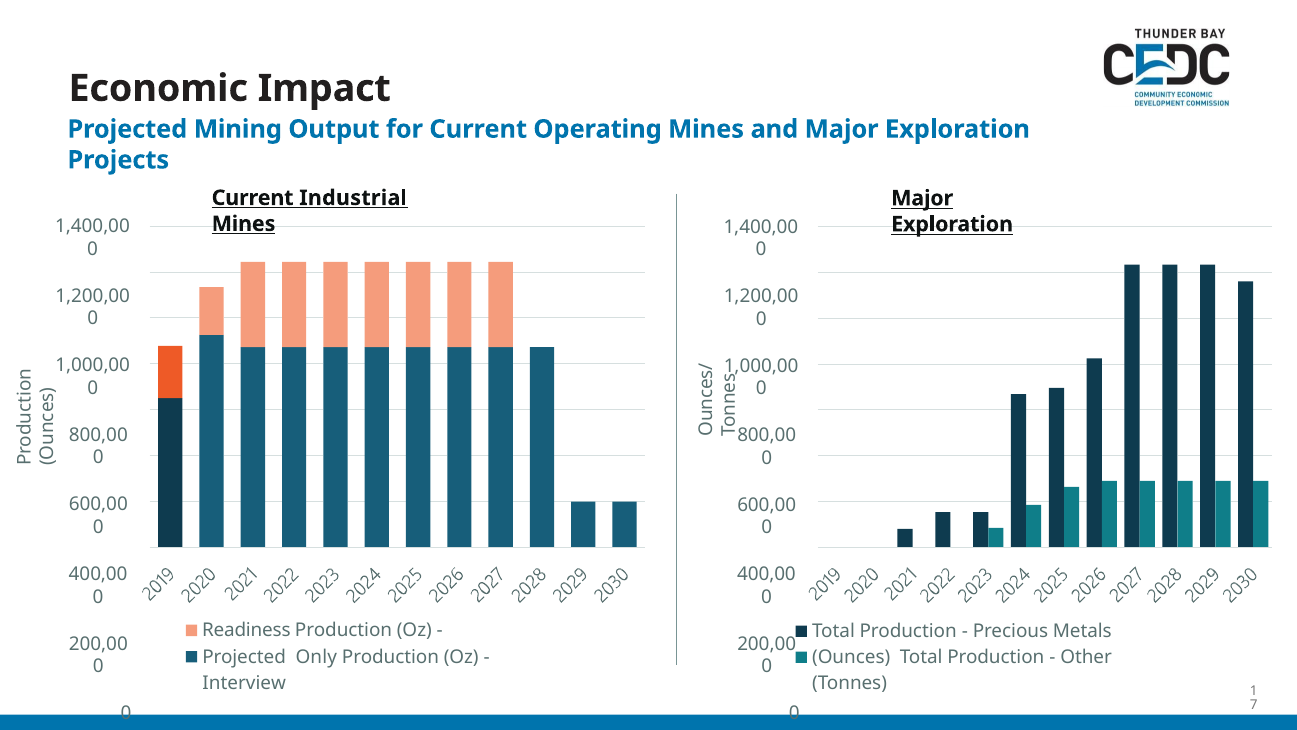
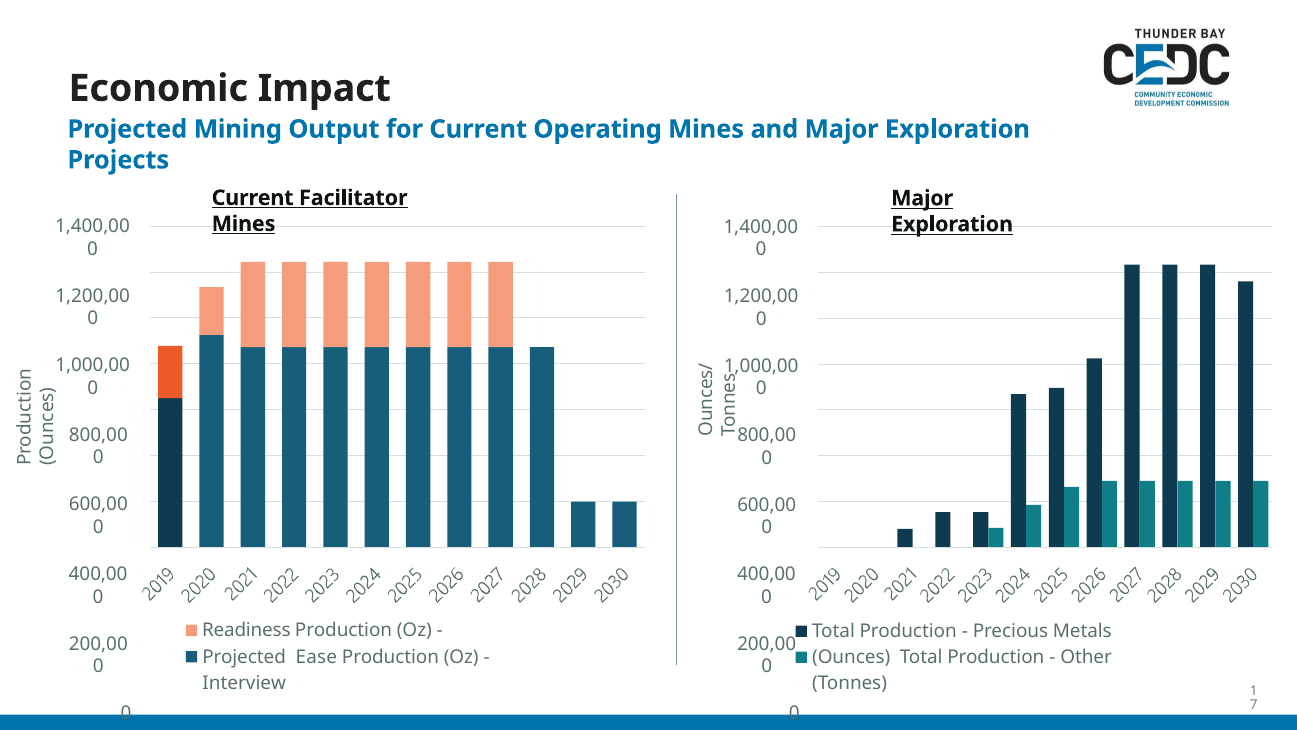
Industrial: Industrial -> Facilitator (353, 198)
Only: Only -> Ease (316, 656)
